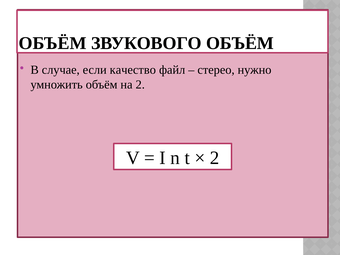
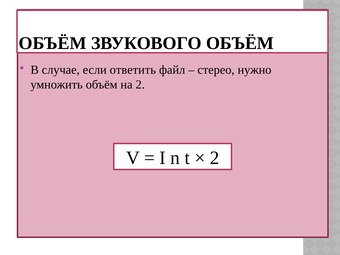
качество: качество -> ответить (133, 70)
